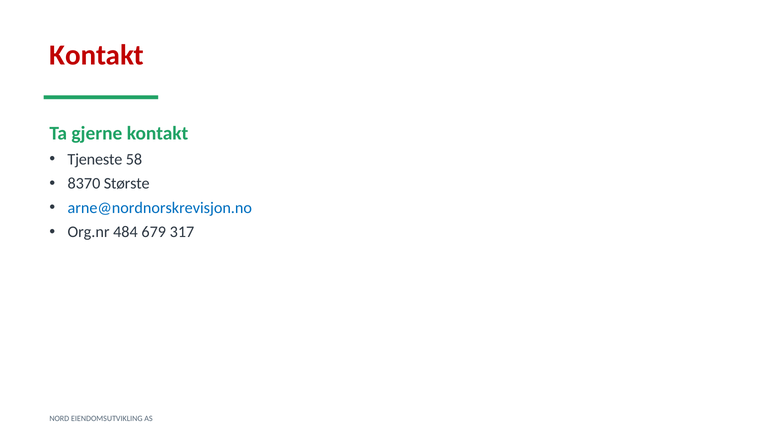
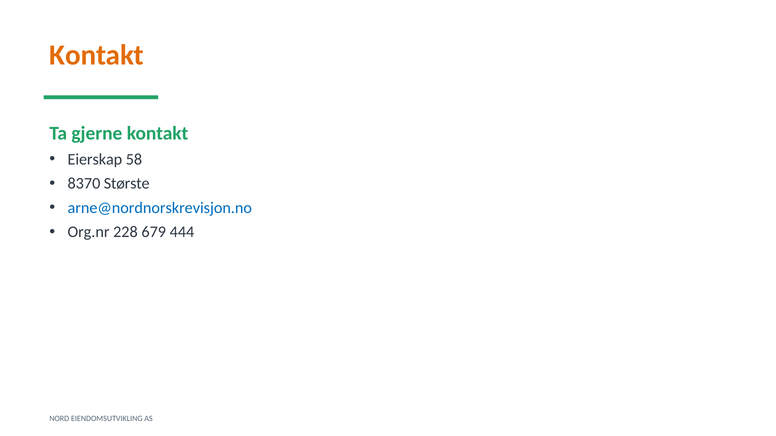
Kontakt colour: red -> orange (97, 55)
Tjeneste: Tjeneste -> Eierskap (95, 160)
484: 484 -> 228 (125, 232)
317: 317 -> 444 (182, 232)
